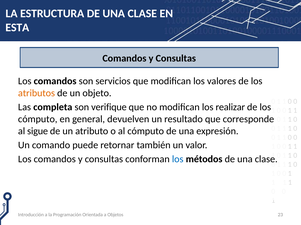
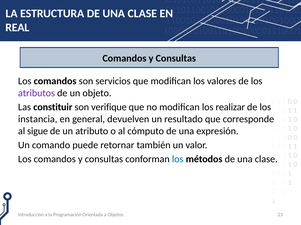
ESTA: ESTA -> REAL (17, 28)
atributos colour: orange -> purple (36, 94)
completa: completa -> constituir (53, 108)
cómputo: cómputo -> instancia (38, 120)
